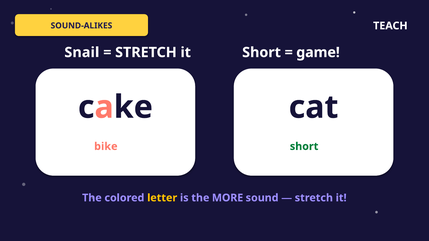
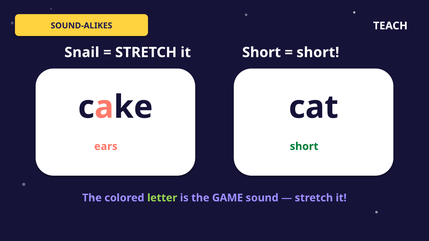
game: game -> short (318, 52)
bike: bike -> ears (106, 147)
letter colour: yellow -> light green (162, 198)
MORE: MORE -> GAME (228, 198)
